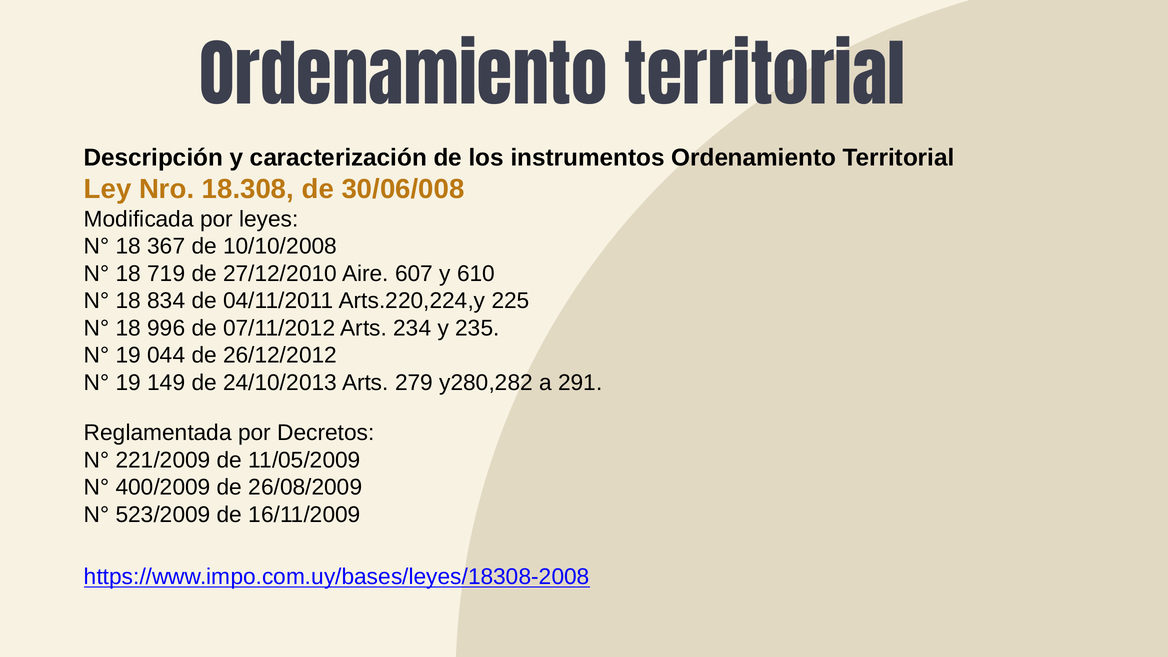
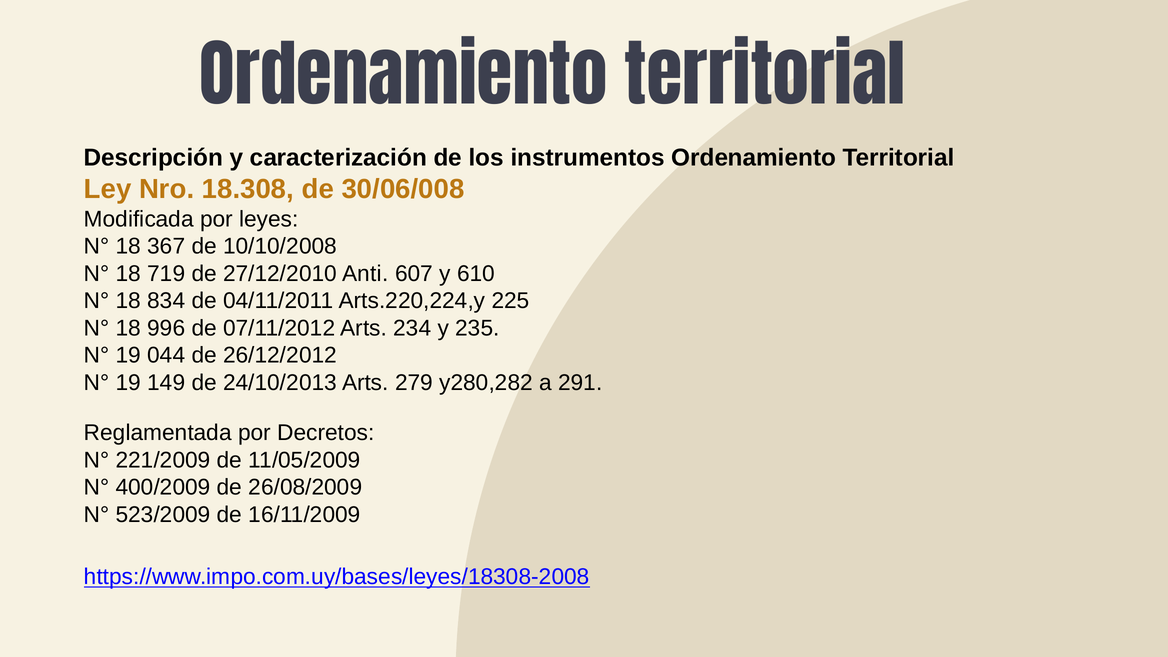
Aire: Aire -> Anti (365, 274)
